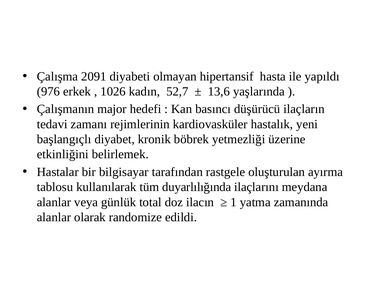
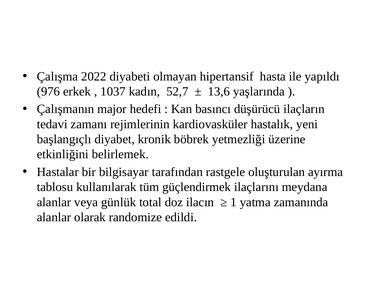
2091: 2091 -> 2022 (94, 76)
1026: 1026 -> 1037 (113, 92)
duyarlılığında: duyarlılığında -> güçlendirmek (197, 187)
